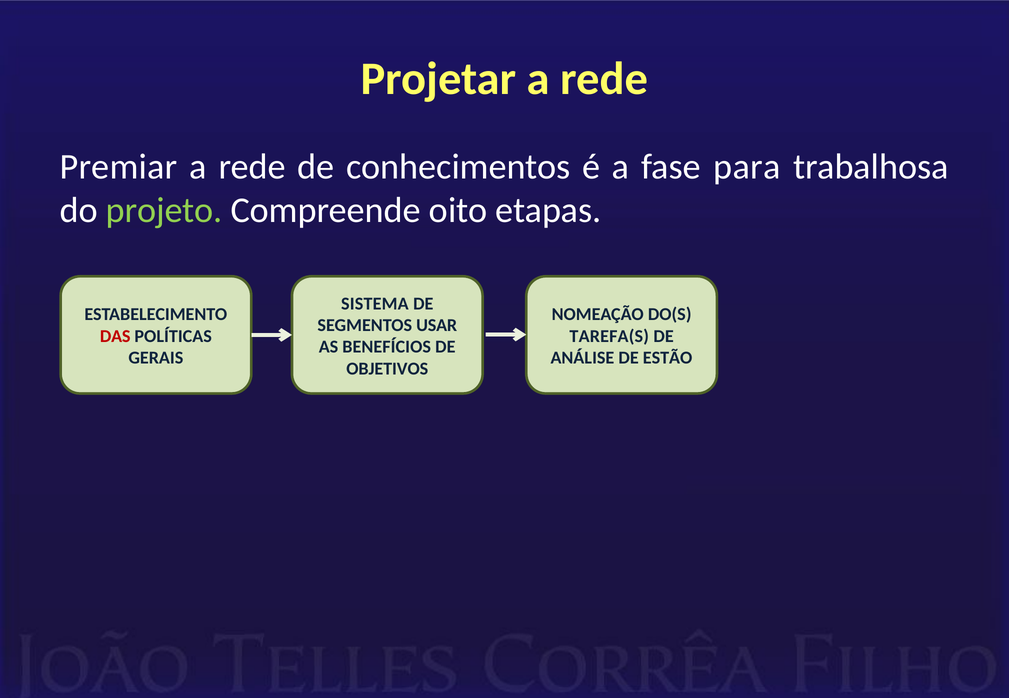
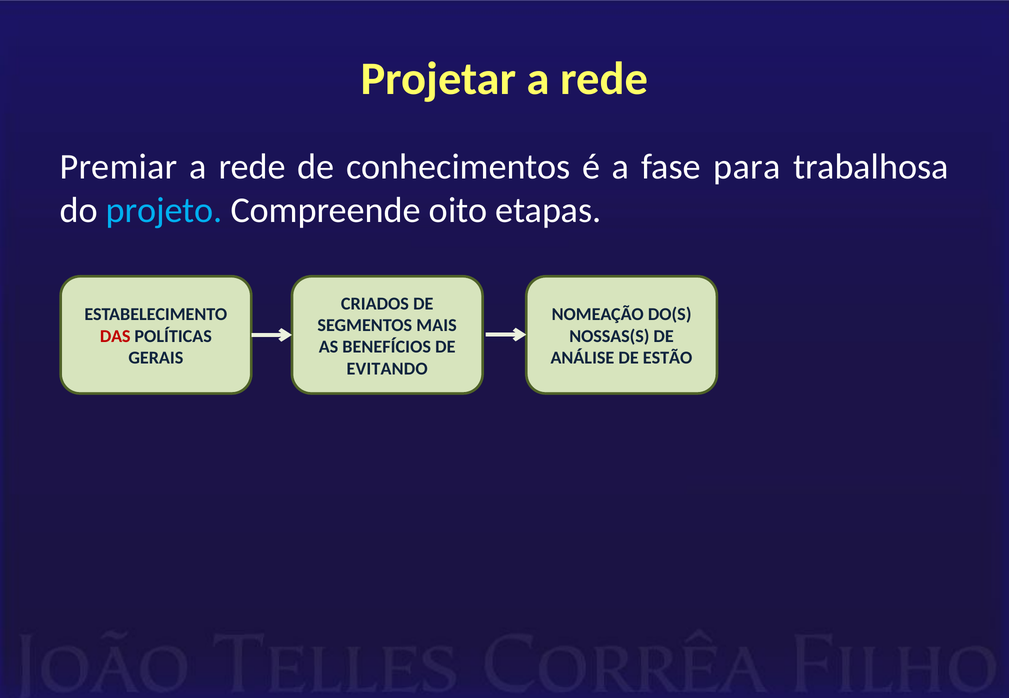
projeto colour: light green -> light blue (164, 211)
SISTEMA: SISTEMA -> CRIADOS (375, 304)
USAR: USAR -> MAIS (437, 326)
TAREFA(S: TAREFA(S -> NOSSAS(S (609, 336)
OBJETIVOS: OBJETIVOS -> EVITANDO (387, 369)
